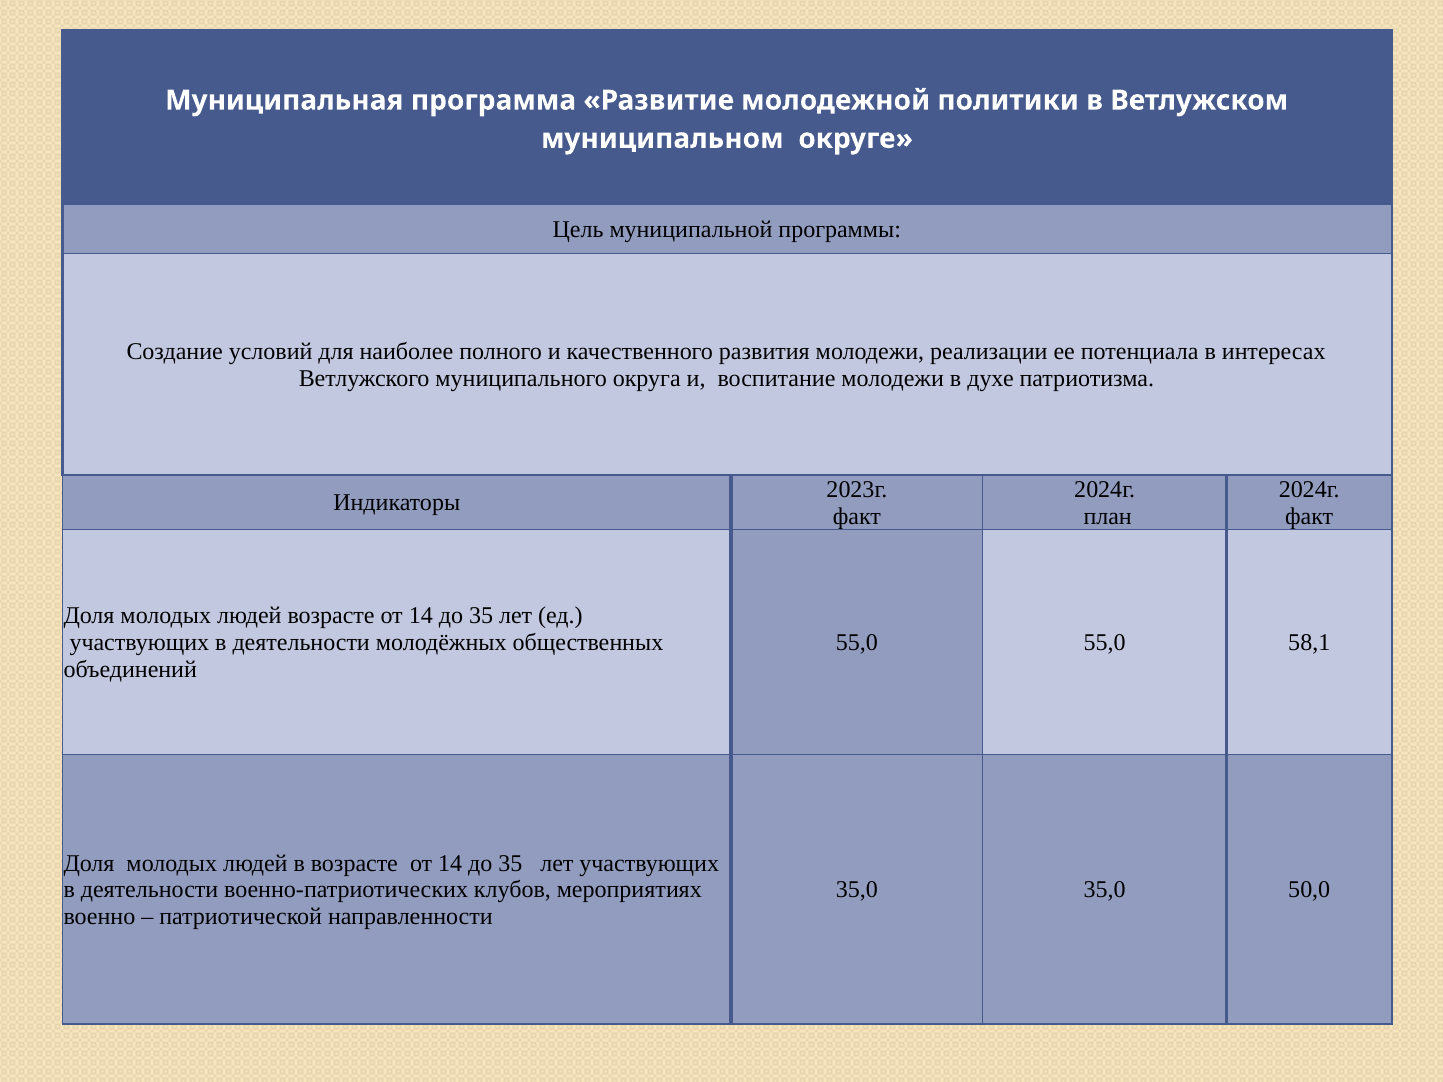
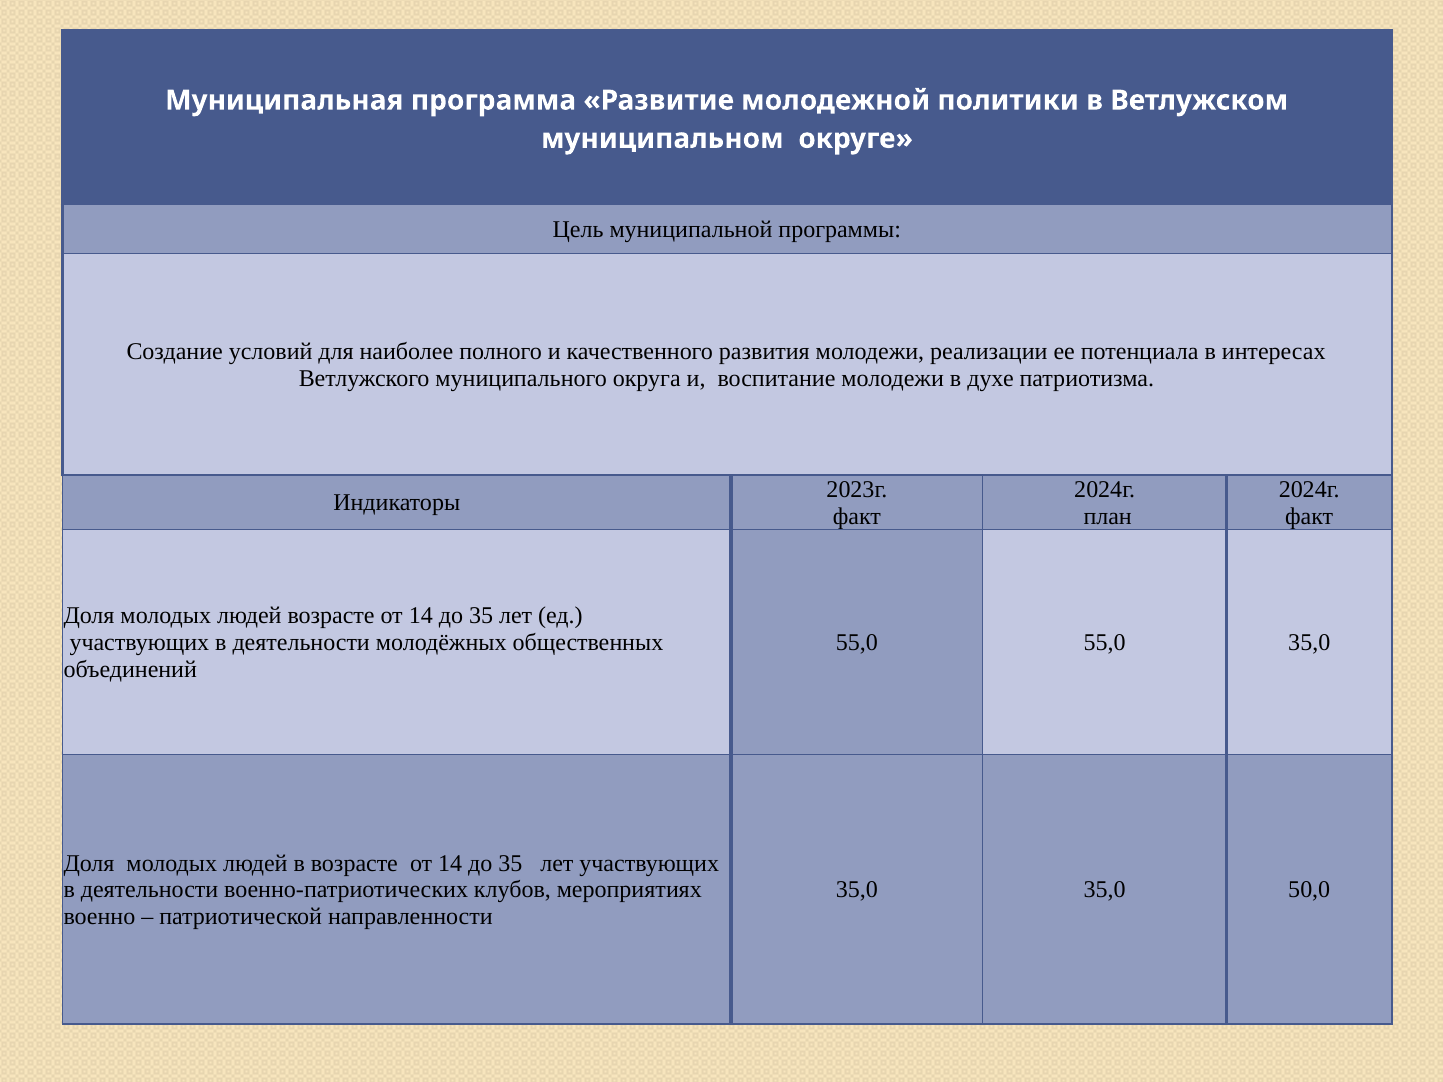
55,0 58,1: 58,1 -> 35,0 (1309, 643)
